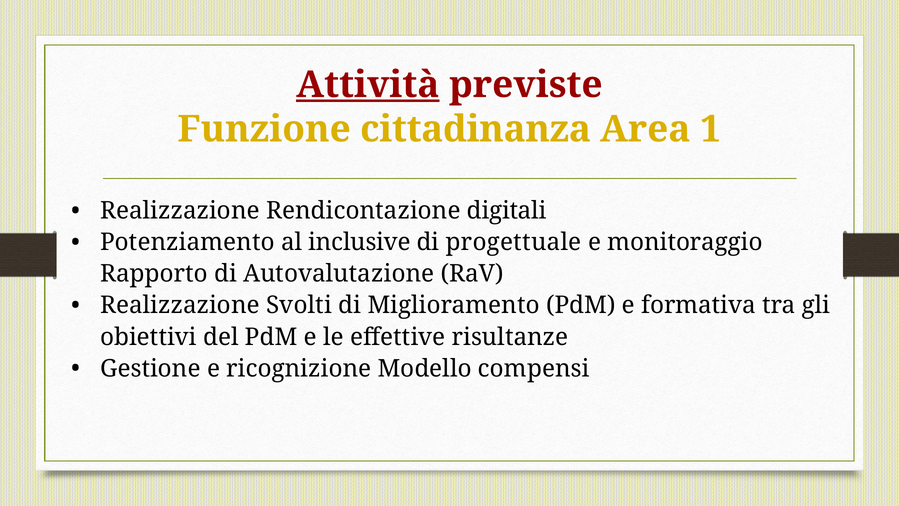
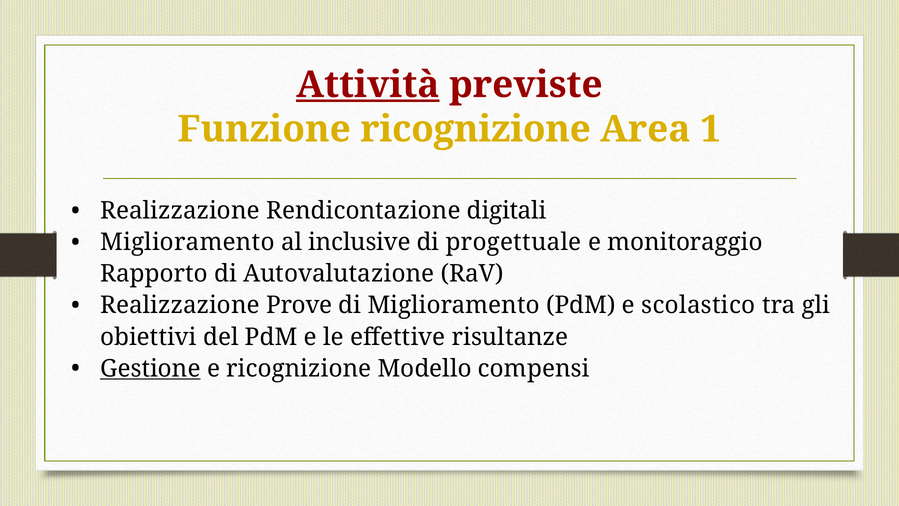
Funzione cittadinanza: cittadinanza -> ricognizione (476, 129)
Potenziamento: Potenziamento -> Miglioramento (187, 242)
Svolti: Svolti -> Prove (299, 305)
formativa: formativa -> scolastico (698, 305)
Gestione underline: none -> present (150, 368)
